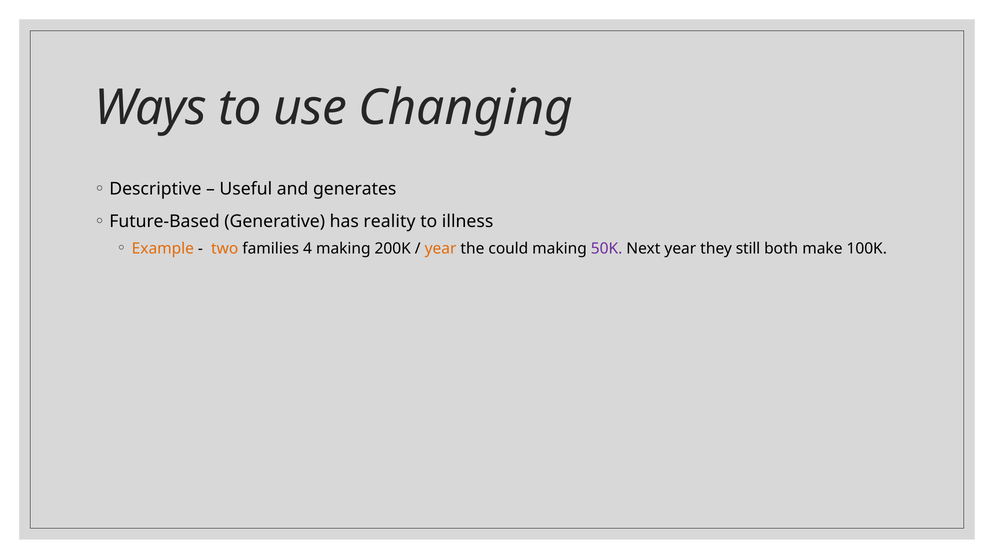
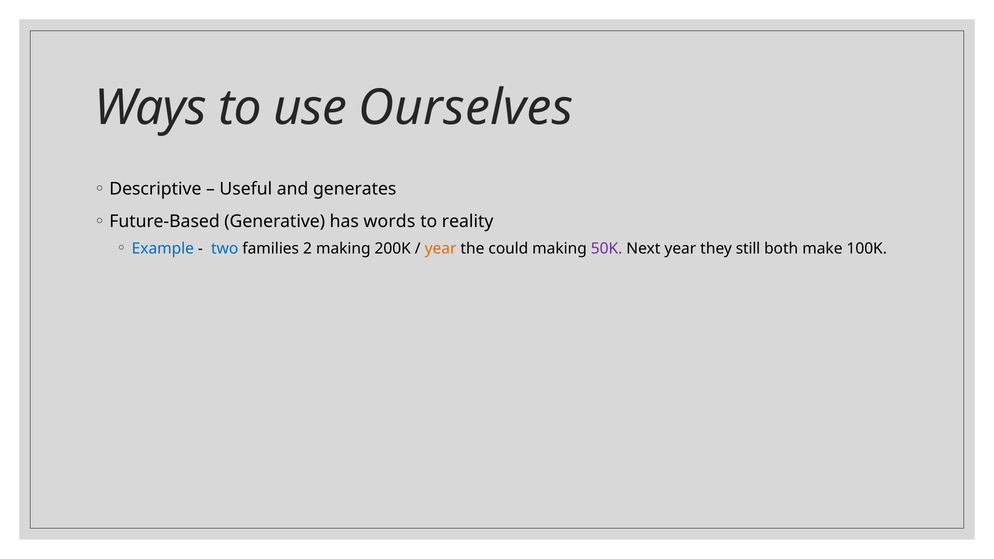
Changing: Changing -> Ourselves (466, 108)
reality: reality -> words (389, 222)
illness: illness -> reality (468, 222)
Example colour: orange -> blue (163, 248)
two colour: orange -> blue (225, 248)
4: 4 -> 2 (308, 248)
